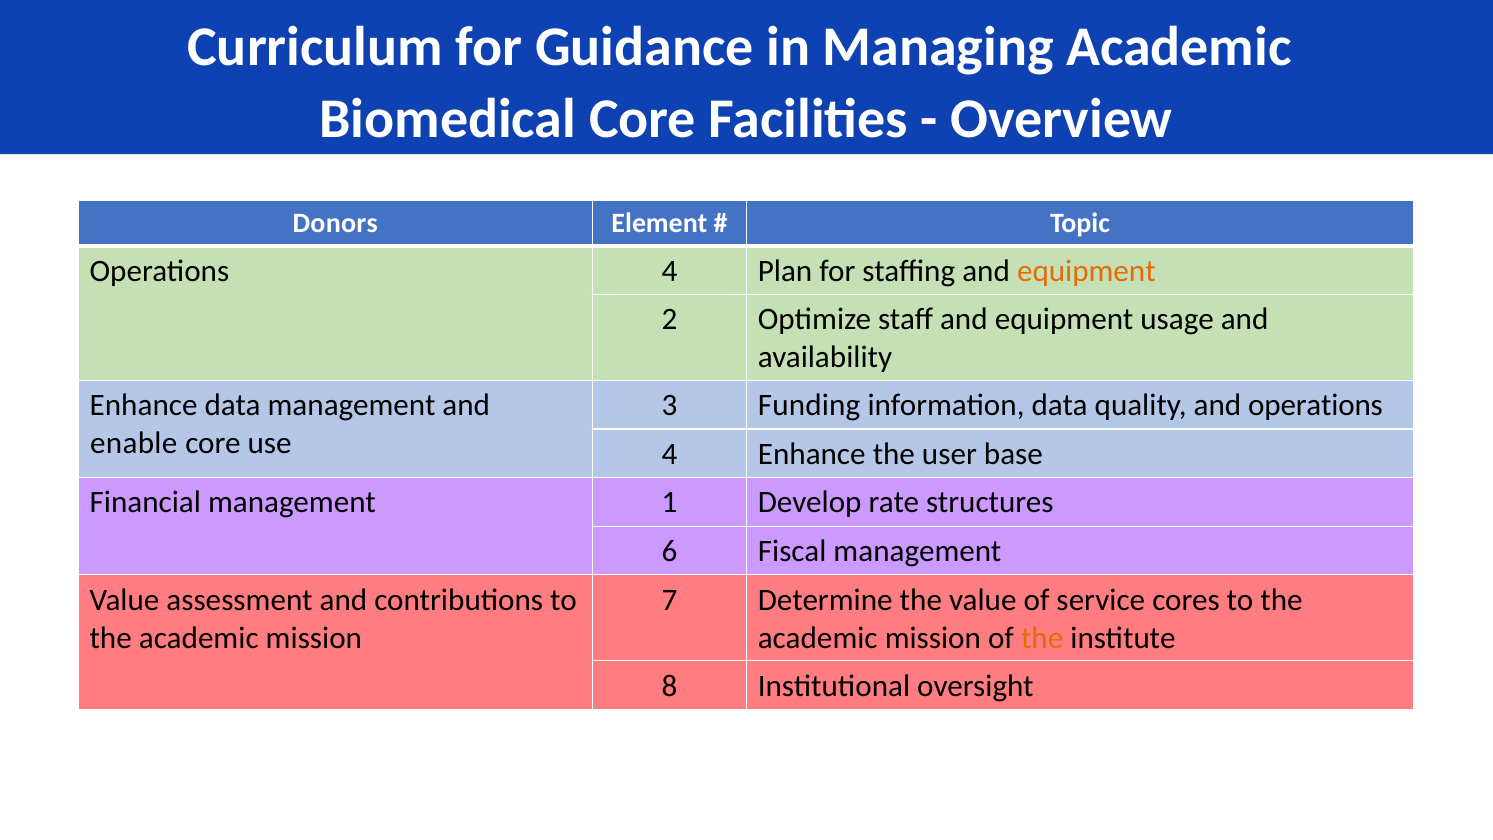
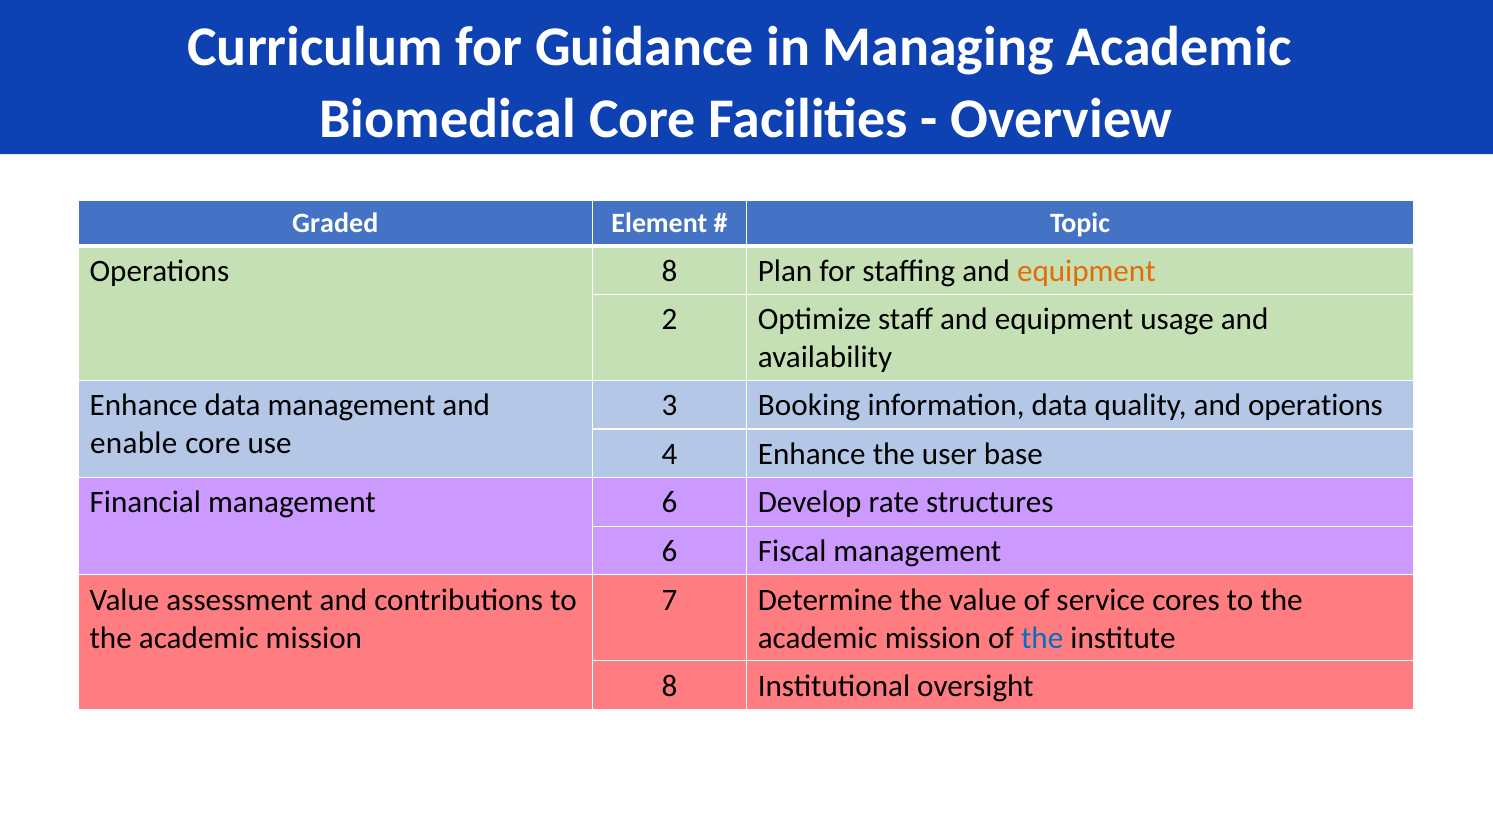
Donors: Donors -> Graded (335, 223)
4: 4 -> 8 (670, 271)
Funding: Funding -> Booking (809, 405)
management 1: 1 -> 6 (670, 503)
the colour: orange -> blue (1042, 638)
